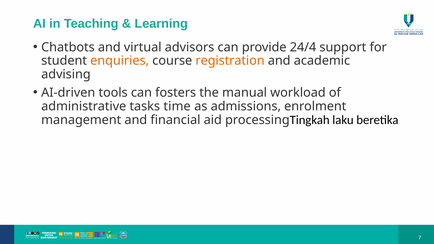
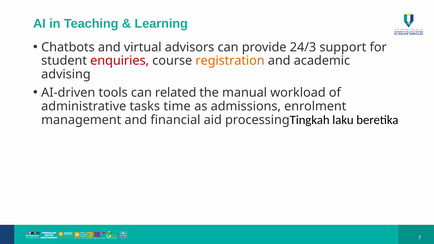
24/4: 24/4 -> 24/3 (303, 47)
enquiries colour: orange -> red (120, 61)
fosters: fosters -> related (176, 93)
